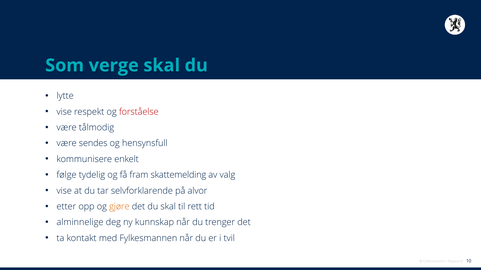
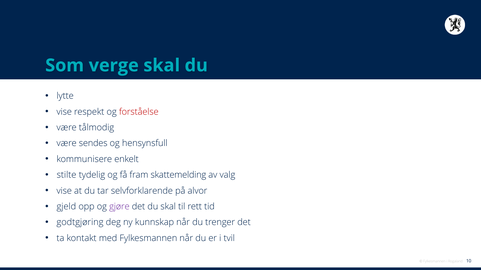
følge: følge -> stilte (67, 175)
etter: etter -> gjeld (66, 207)
gjøre colour: orange -> purple (119, 207)
alminnelige: alminnelige -> godtgjøring (80, 223)
